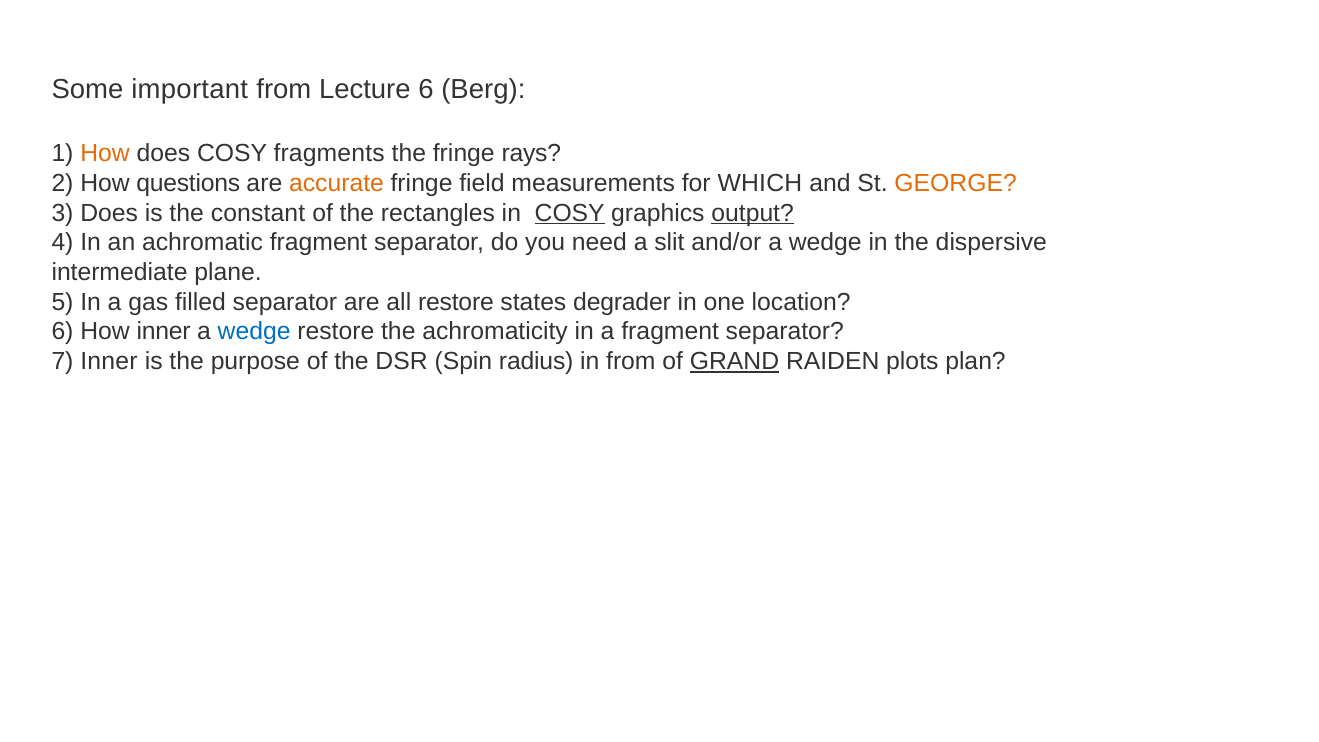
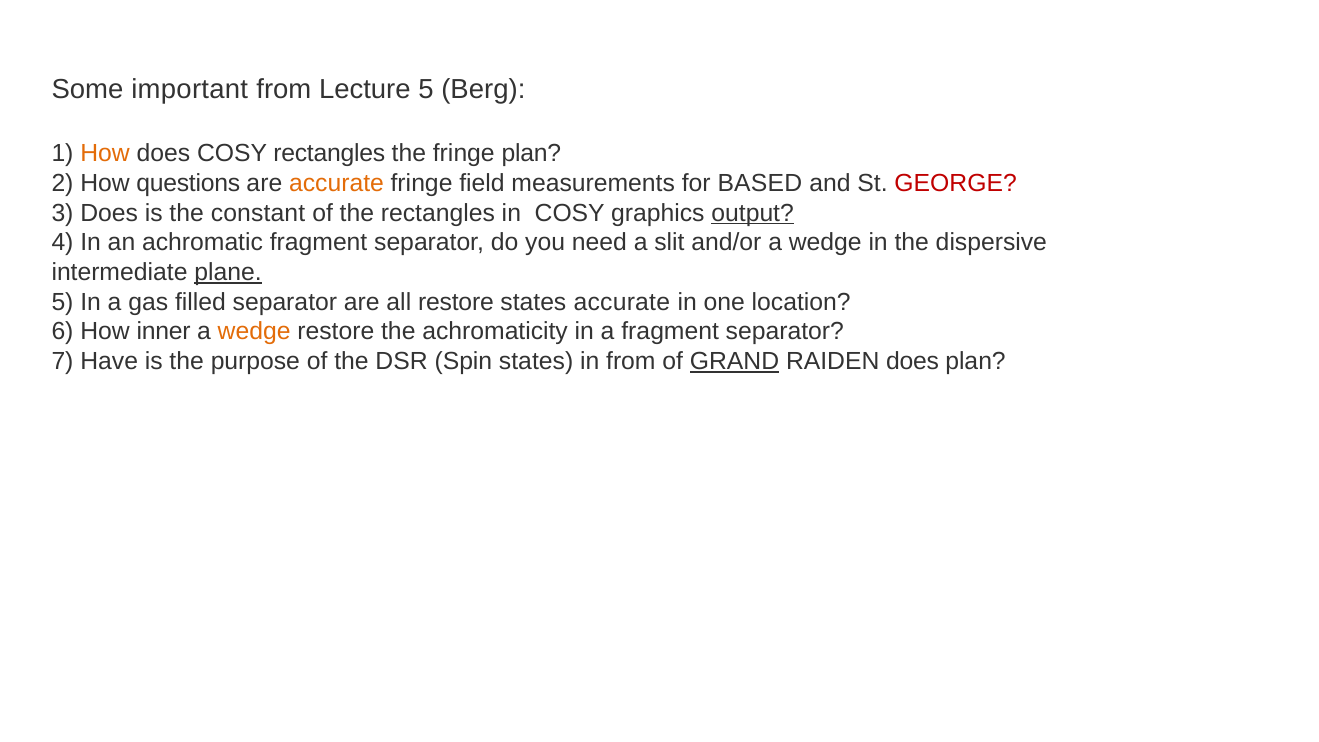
Lecture 6: 6 -> 5 (426, 90)
COSY fragments: fragments -> rectangles (329, 154)
fringe rays: rays -> plan (531, 154)
WHICH: WHICH -> BASED (760, 183)
GEORGE colour: orange -> red (956, 183)
COSY underline: present -> none (570, 213)
plane underline: none -> present (228, 272)
states degrader: degrader -> accurate (622, 302)
wedge colour: blue -> orange (254, 332)
7 Inner: Inner -> Have (109, 361)
Spin radius: radius -> states (536, 361)
RAIDEN plots: plots -> does (912, 361)
